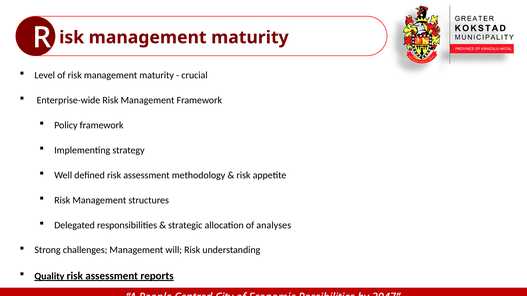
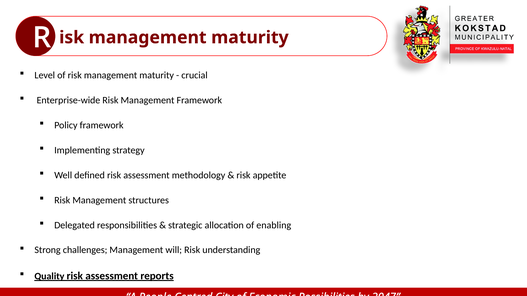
analyses: analyses -> enabling (274, 225)
